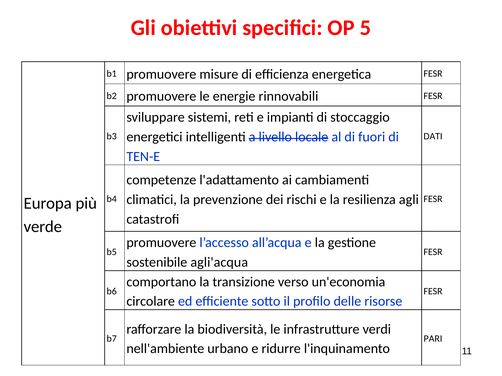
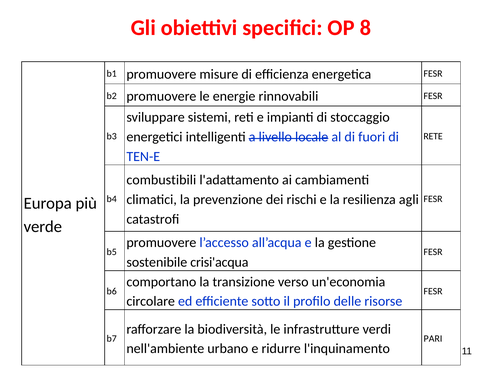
5: 5 -> 8 (365, 28)
DATI: DATI -> RETE (433, 137)
competenze: competenze -> combustibili (161, 180)
agli'acqua: agli'acqua -> crisi'acqua (219, 263)
